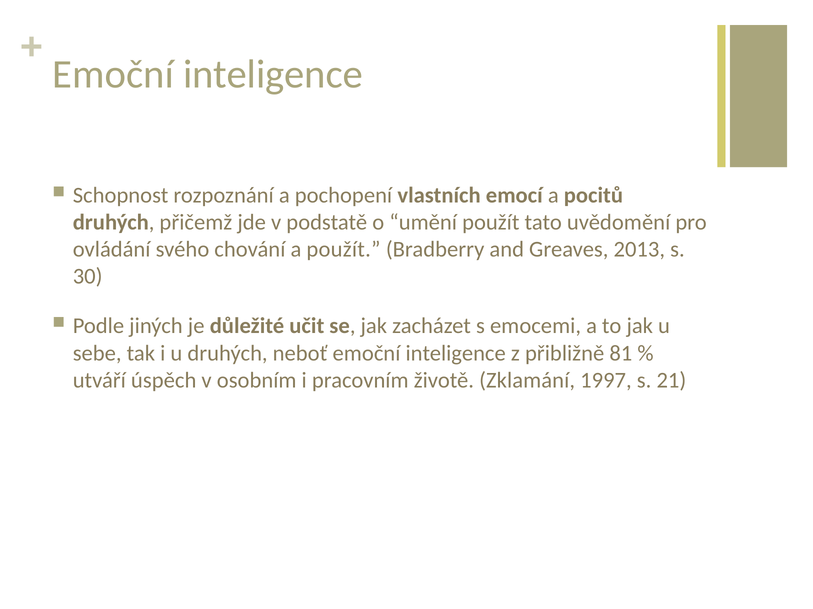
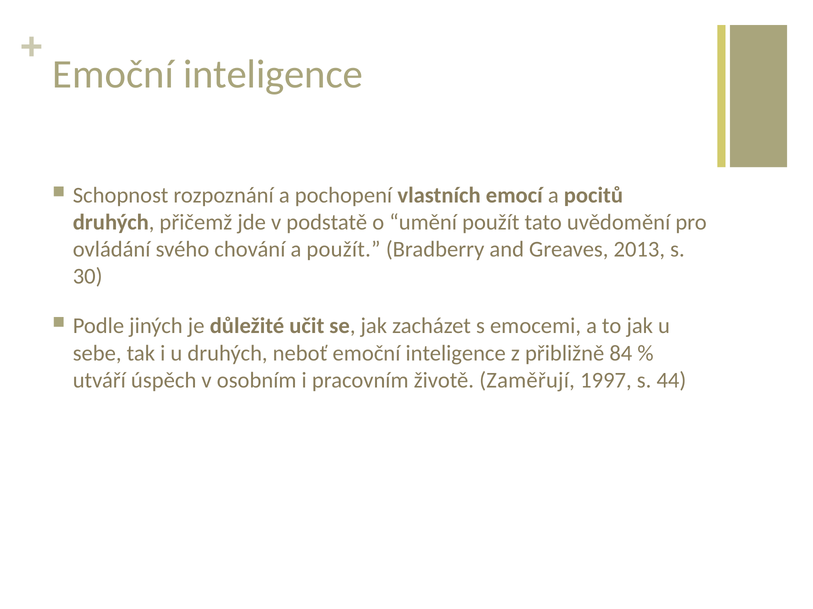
81: 81 -> 84 (621, 353)
Zklamání: Zklamání -> Zaměřují (527, 381)
21: 21 -> 44 (671, 381)
